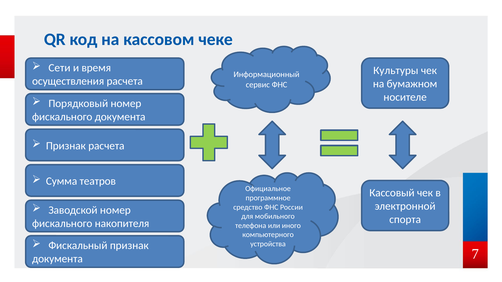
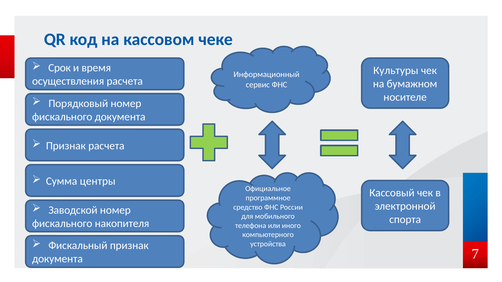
Сети: Сети -> Срок (60, 68)
театров: театров -> центры (98, 181)
